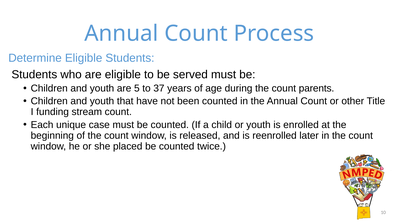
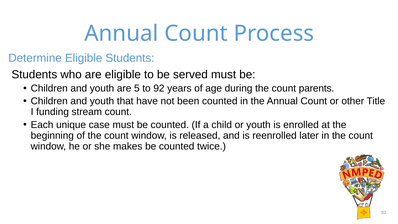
37: 37 -> 92 (159, 88)
placed: placed -> makes (128, 146)
